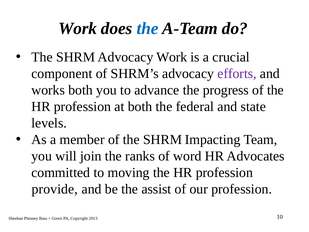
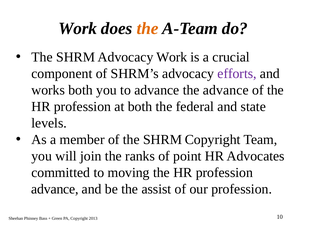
the colour: blue -> orange (148, 28)
the progress: progress -> advance (226, 90)
SHRM Impacting: Impacting -> Copyright (213, 139)
word: word -> point (187, 156)
provide: provide -> advance (55, 189)
